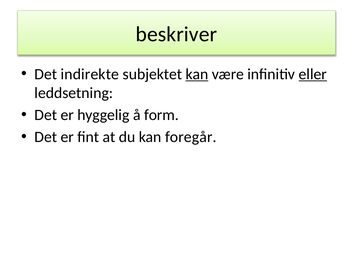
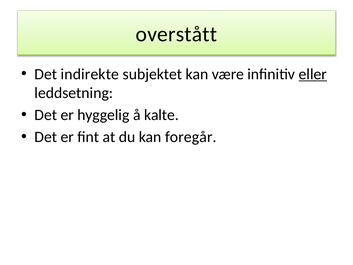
beskriver: beskriver -> overstått (176, 34)
kan underline: present -> none (197, 74)
form: form -> kalte (161, 115)
